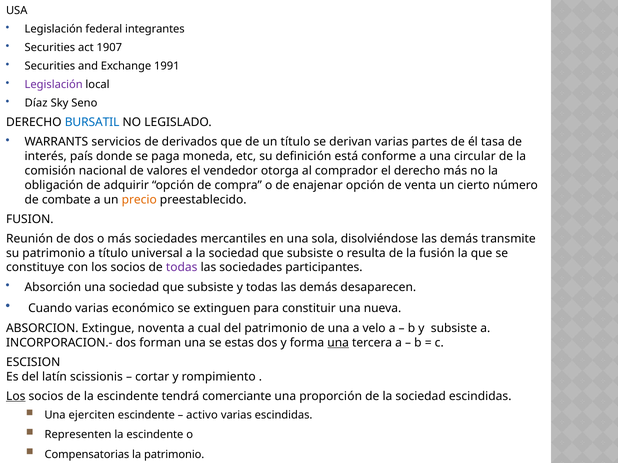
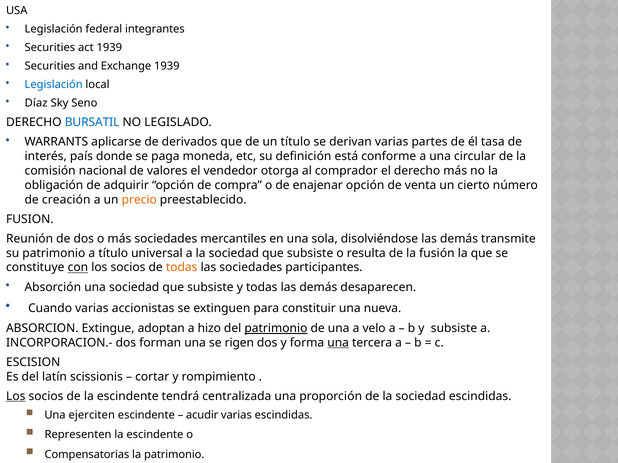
act 1907: 1907 -> 1939 (109, 48)
Exchange 1991: 1991 -> 1939 (167, 66)
Legislación colour: purple -> blue (54, 85)
servicios: servicios -> aplicarse (116, 142)
combate: combate -> creación (66, 200)
con underline: none -> present (78, 268)
todas colour: purple -> orange (182, 268)
económico: económico -> accionistas (143, 309)
noventa: noventa -> adoptan (161, 329)
cual: cual -> hizo (209, 329)
patrimonio underline: none -> present (276, 329)
estas: estas -> rigen (239, 343)
comerciante: comerciante -> centralizada (237, 397)
activo: activo -> acudir (202, 416)
